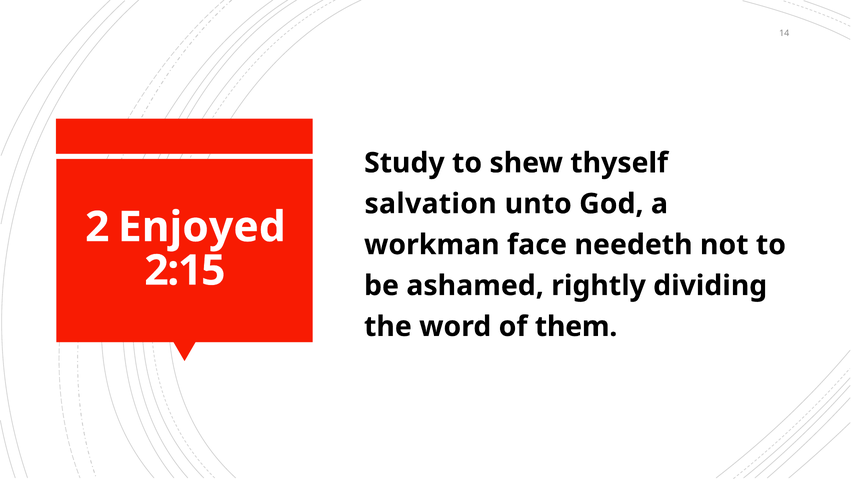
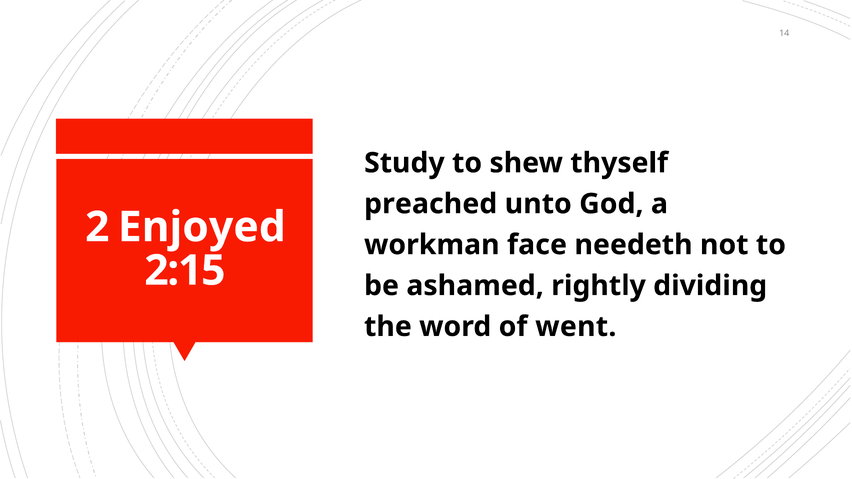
salvation: salvation -> preached (431, 204)
them: them -> went (576, 327)
